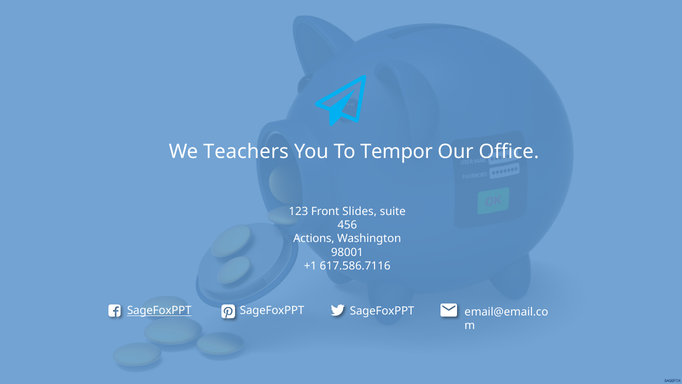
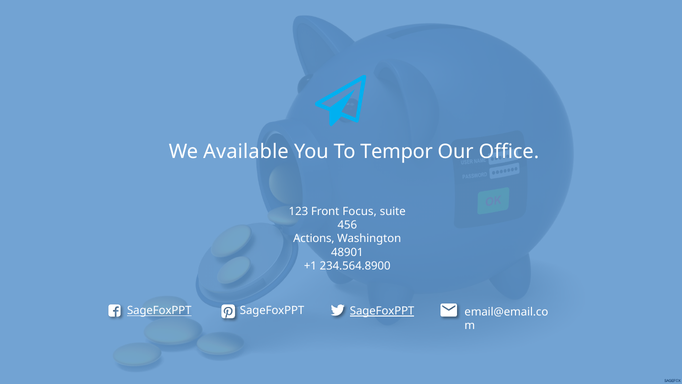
Teachers: Teachers -> Available (246, 152)
Slides: Slides -> Focus (360, 211)
98001: 98001 -> 48901 (347, 252)
617.586.7116: 617.586.7116 -> 234.564.8900 (355, 266)
SageFoxPPT underline: none -> present (382, 311)
